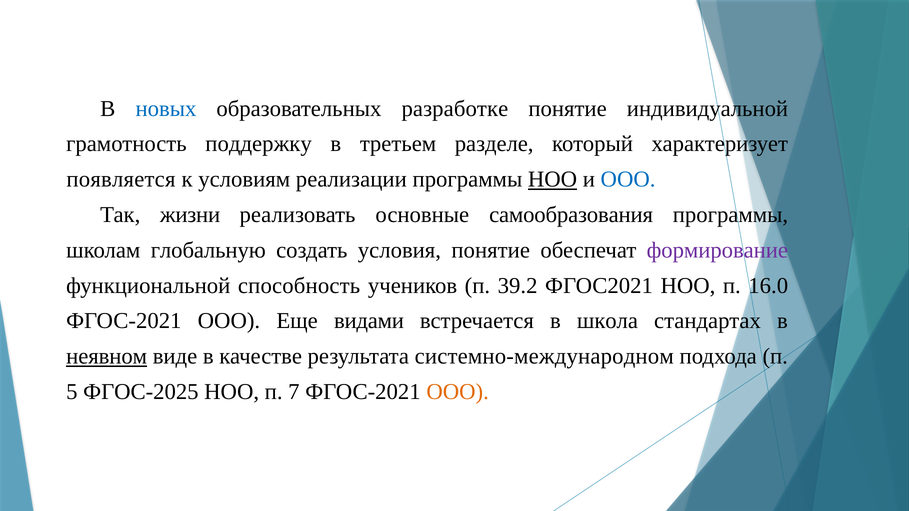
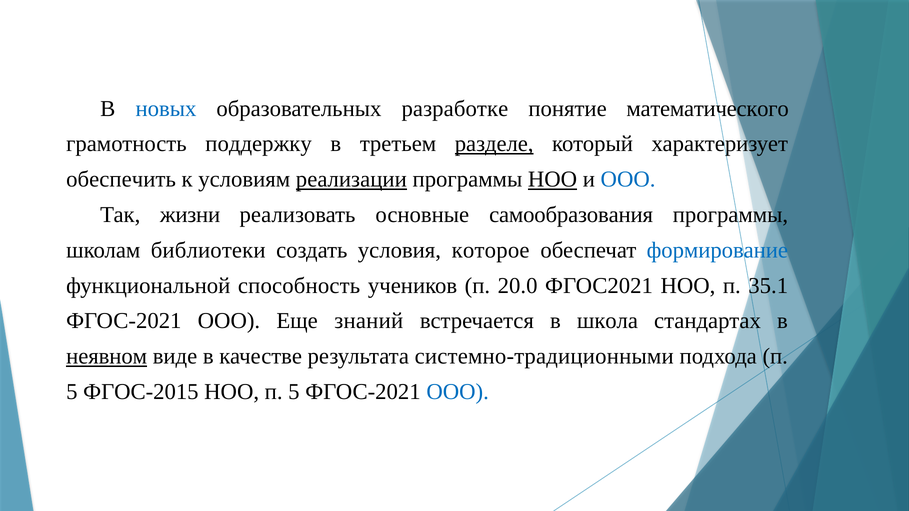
индивидуальной: индивидуальной -> математического (708, 109)
разделе underline: none -> present (494, 144)
появляется: появляется -> обеспечить (121, 179)
реализации underline: none -> present (351, 179)
глобальную: глобальную -> библиотеки (208, 250)
условия понятие: понятие -> которое (491, 250)
формирование colour: purple -> blue (717, 250)
39.2: 39.2 -> 20.0 (518, 286)
16.0: 16.0 -> 35.1 (768, 286)
видами: видами -> знаний (369, 321)
системно-международном: системно-международном -> системно-традиционными (544, 357)
ФГОС-2025: ФГОС-2025 -> ФГОС-2015 (141, 392)
НОО п 7: 7 -> 5 (294, 392)
ООО colour: orange -> blue (458, 392)
